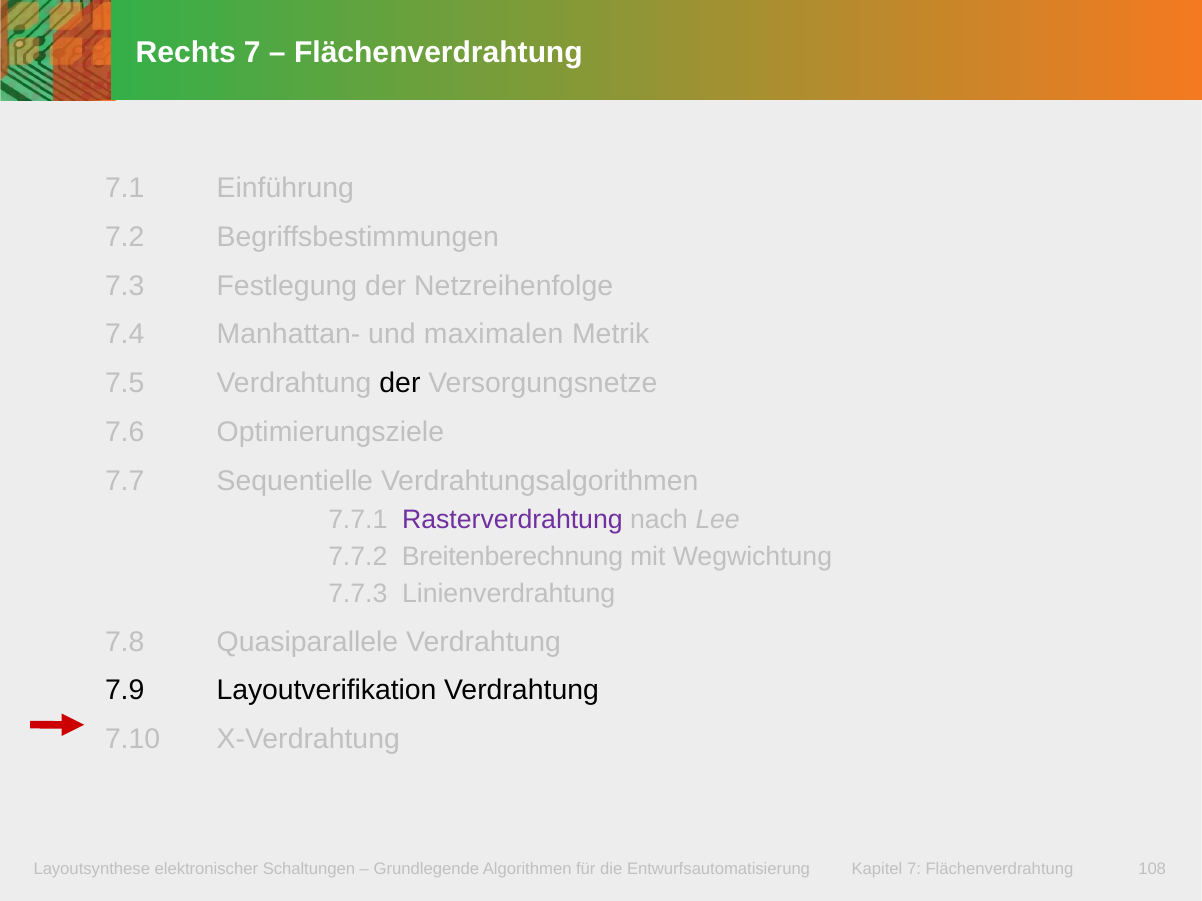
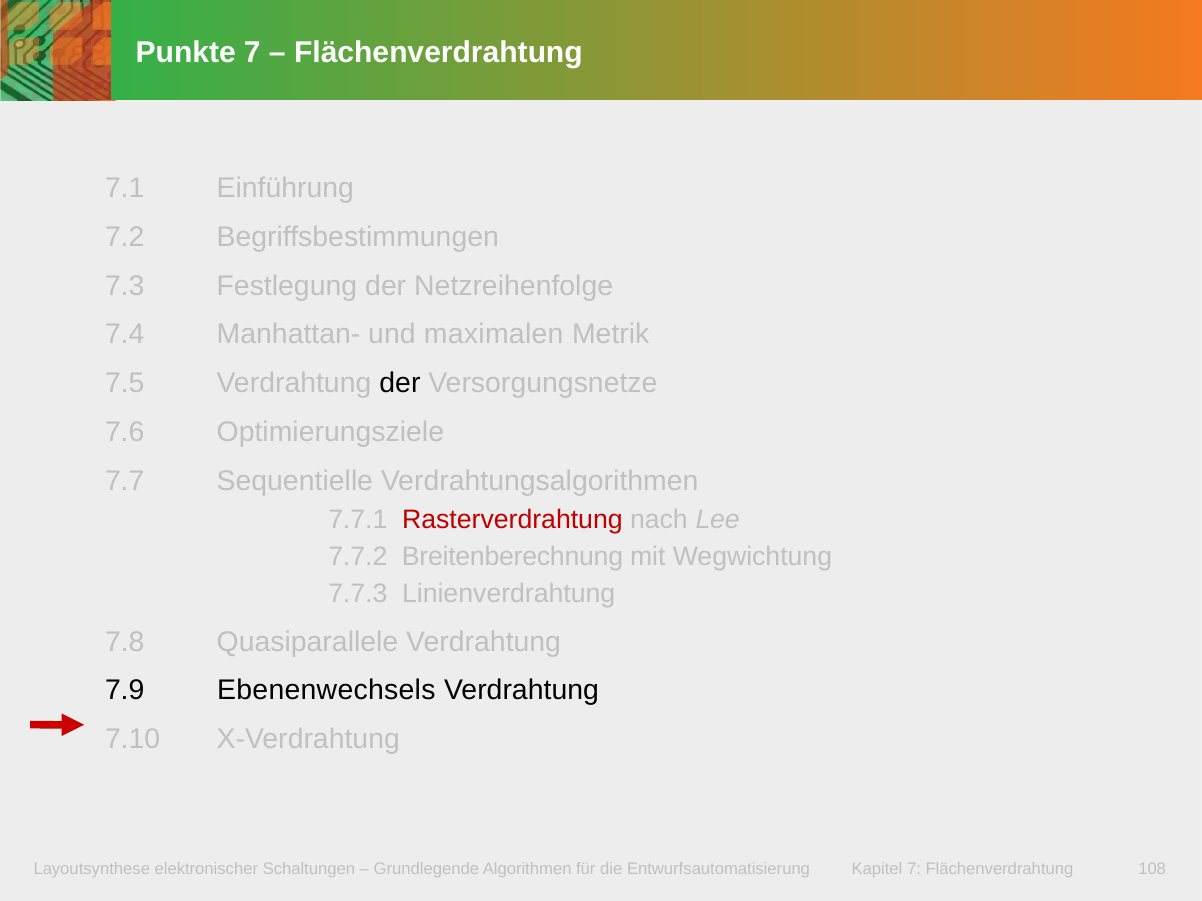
Rechts: Rechts -> Punkte (186, 52)
Rasterverdrahtung colour: purple -> red (512, 520)
Layoutverifikation: Layoutverifikation -> Ebenenwechsels (326, 691)
